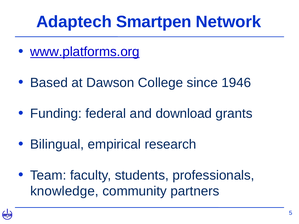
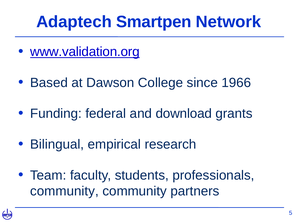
www.platforms.org: www.platforms.org -> www.validation.org (85, 52)
1946: 1946 -> 1966 (236, 83)
knowledge: knowledge -> community (64, 191)
